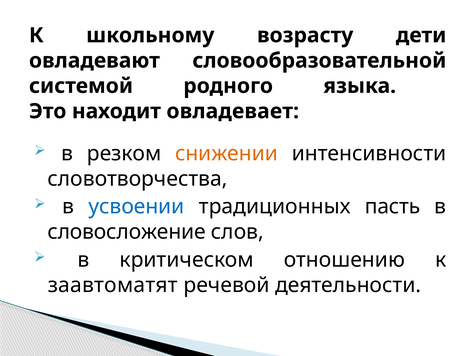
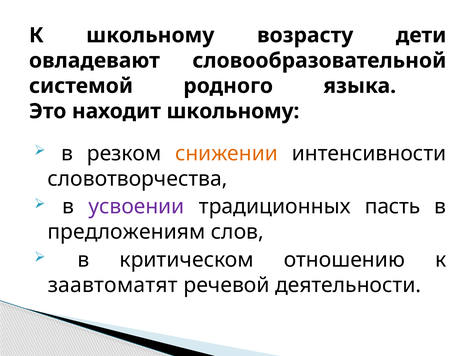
находит овладевает: овладевает -> школьному (233, 111)
усвоении colour: blue -> purple (136, 207)
словосложение: словосложение -> предложениям (126, 232)
